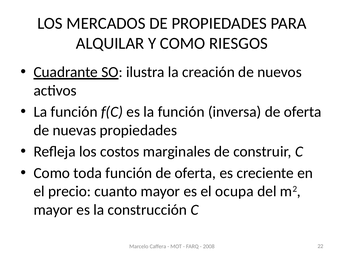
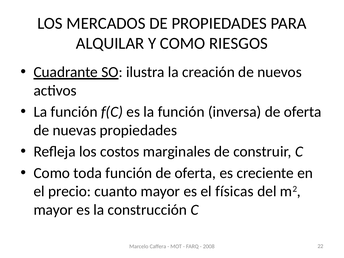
ocupa: ocupa -> físicas (234, 191)
